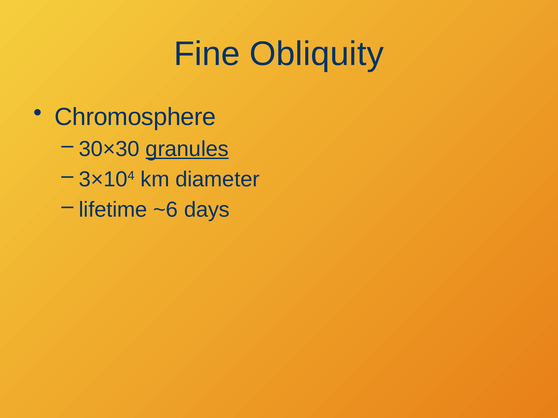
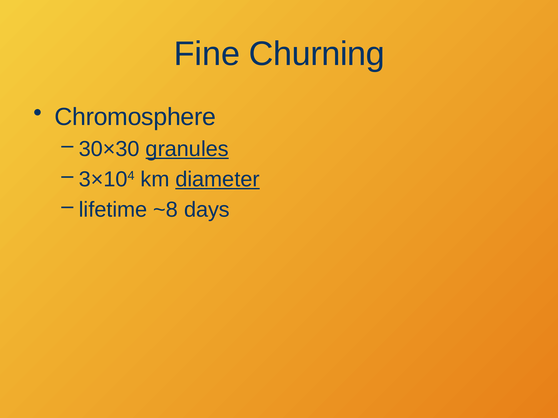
Obliquity: Obliquity -> Churning (317, 54)
diameter underline: none -> present (218, 180)
~6: ~6 -> ~8 (166, 210)
